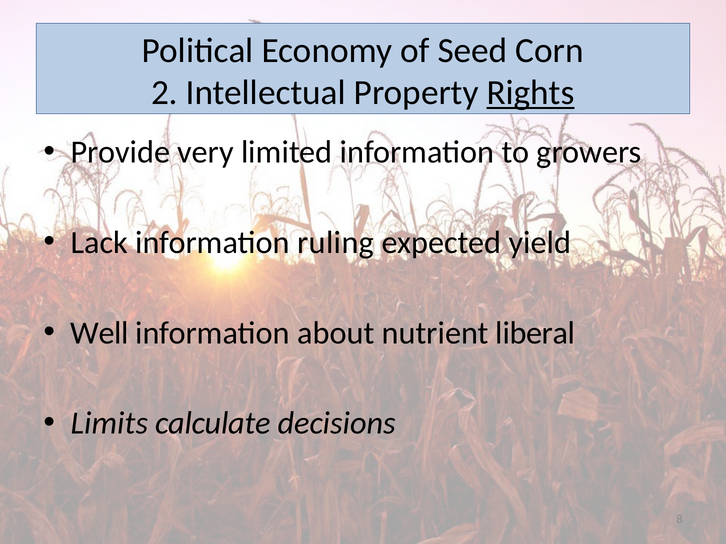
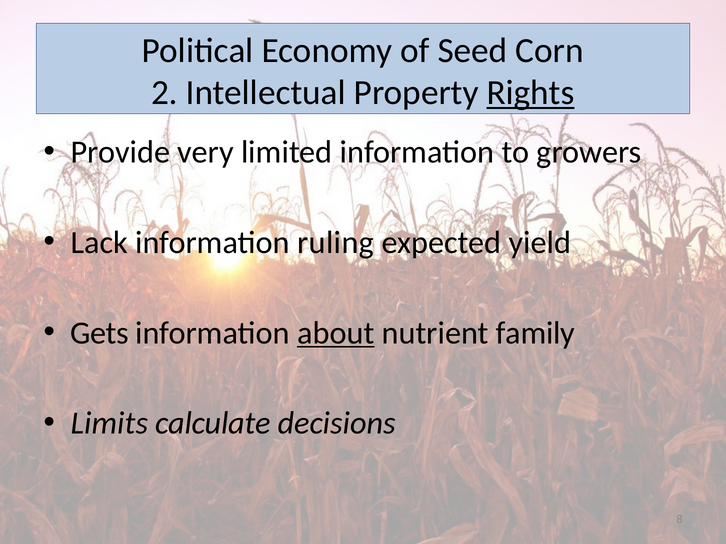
Well: Well -> Gets (100, 333)
about underline: none -> present (336, 333)
liberal: liberal -> family (535, 333)
